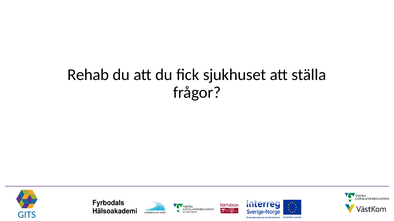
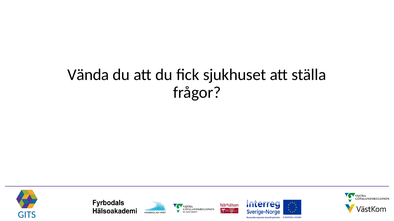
Rehab: Rehab -> Vända (88, 75)
